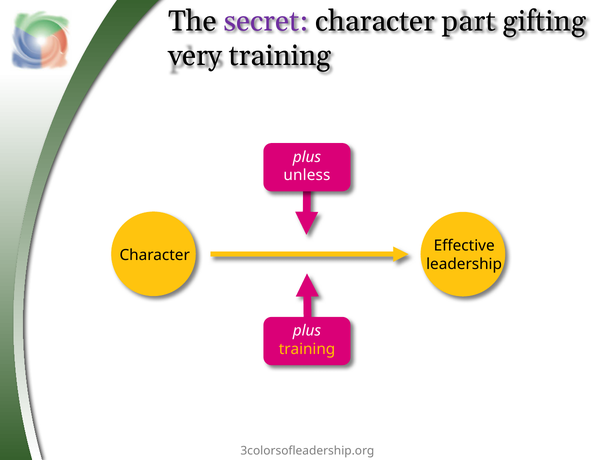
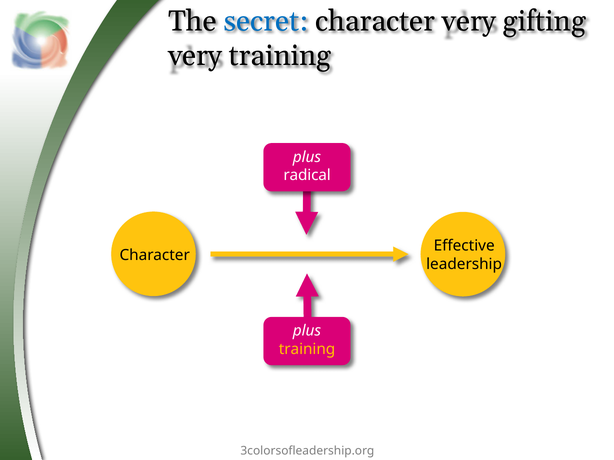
secret colour: purple -> blue (266, 21)
character part: part -> very (469, 21)
unless: unless -> radical (307, 176)
